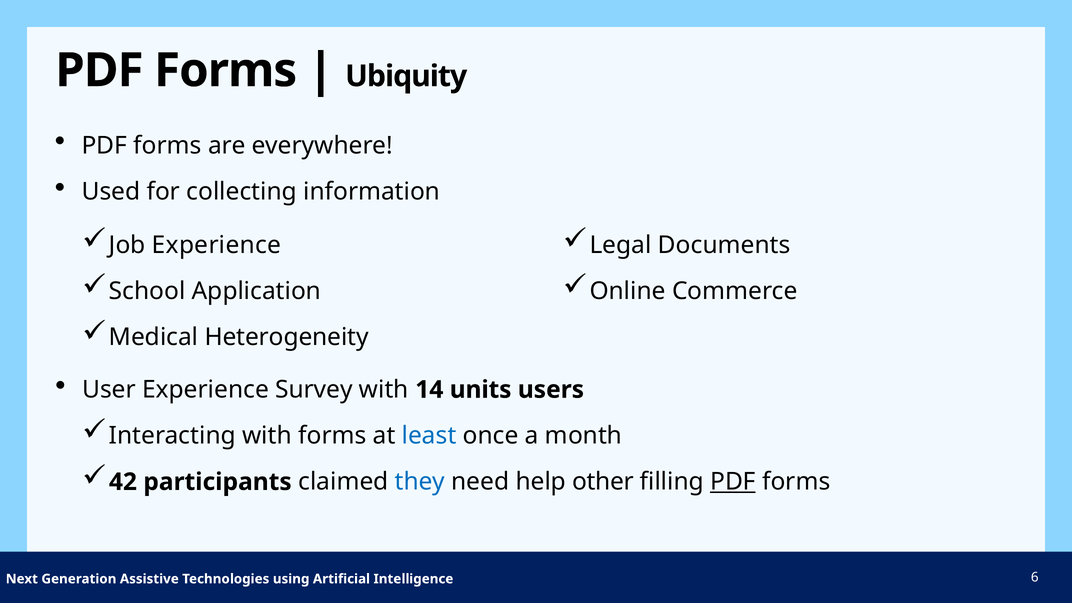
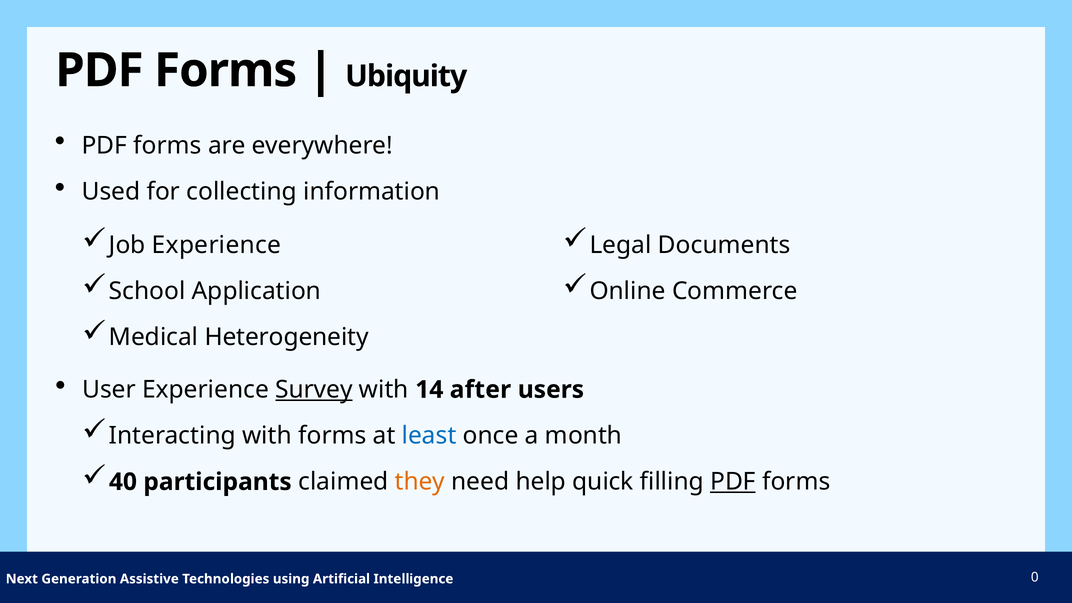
Survey underline: none -> present (314, 390)
units: units -> after (480, 390)
42: 42 -> 40 (123, 482)
they colour: blue -> orange (420, 482)
other: other -> quick (603, 482)
6: 6 -> 0 (1035, 577)
